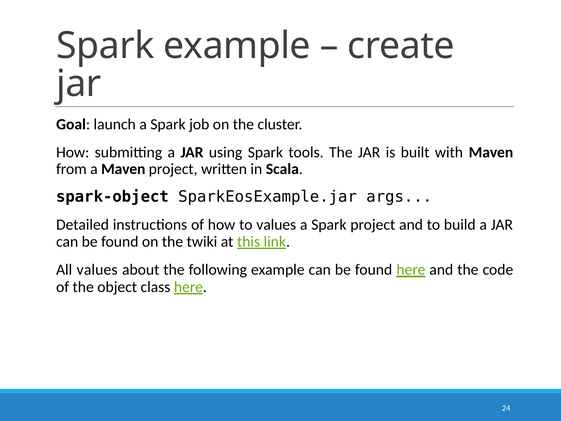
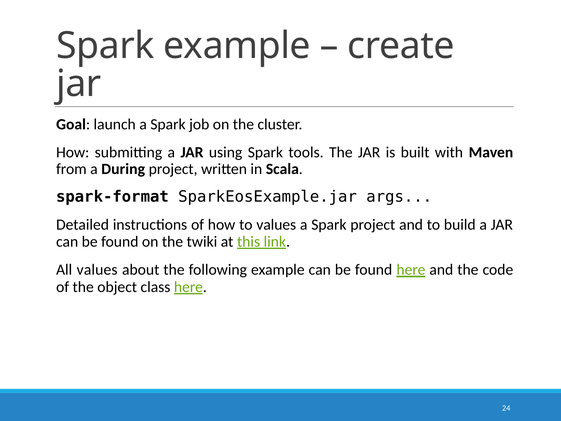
a Maven: Maven -> During (123, 169)
spark-object: spark-object -> spark-format (112, 197)
